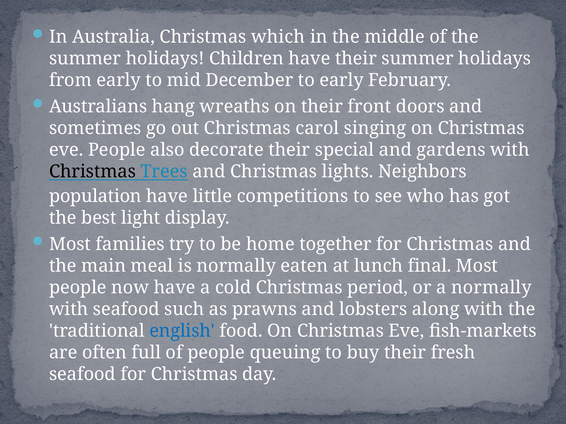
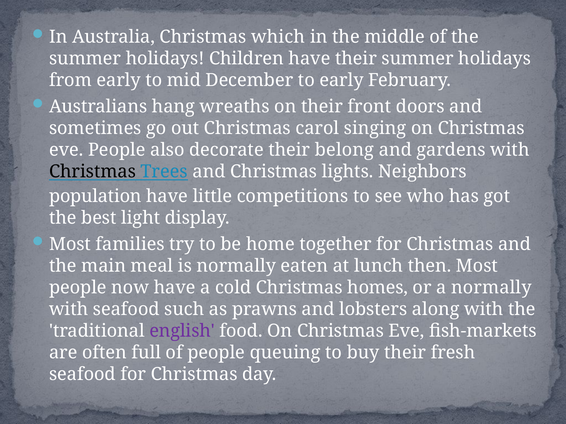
special: special -> belong (344, 150)
final: final -> then (430, 266)
period: period -> homes (378, 288)
english colour: blue -> purple (182, 331)
